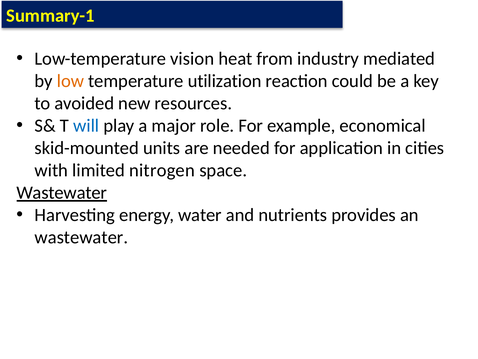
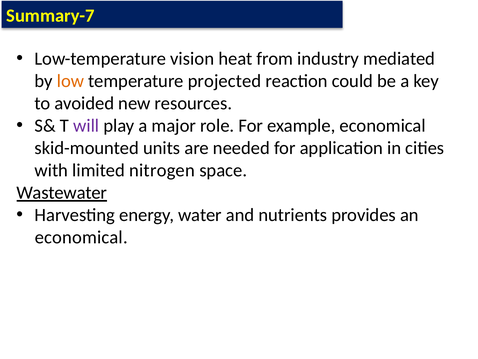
Summary-1: Summary-1 -> Summary-7 (50, 16)
utilization: utilization -> projected (225, 81)
will colour: blue -> purple (86, 126)
wastewater: wastewater -> economical (81, 237)
